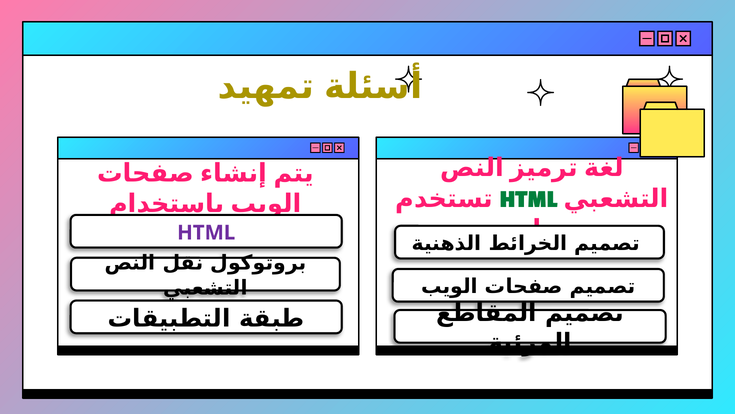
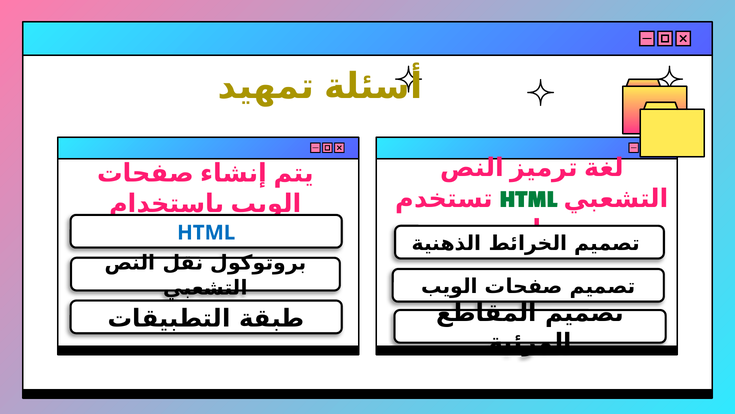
HTML colour: purple -> blue (206, 232)
